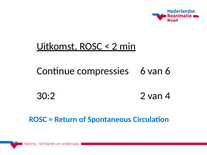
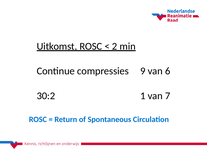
compressies 6: 6 -> 9 (143, 71)
30:2 2: 2 -> 1 (143, 96)
4: 4 -> 7 (168, 96)
